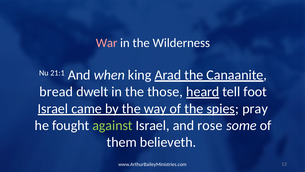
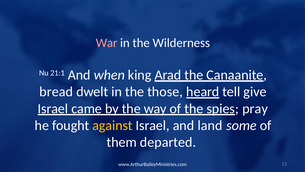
foot: foot -> give (255, 92)
against colour: light green -> yellow (112, 125)
rose: rose -> land (210, 125)
believeth: believeth -> departed (168, 142)
